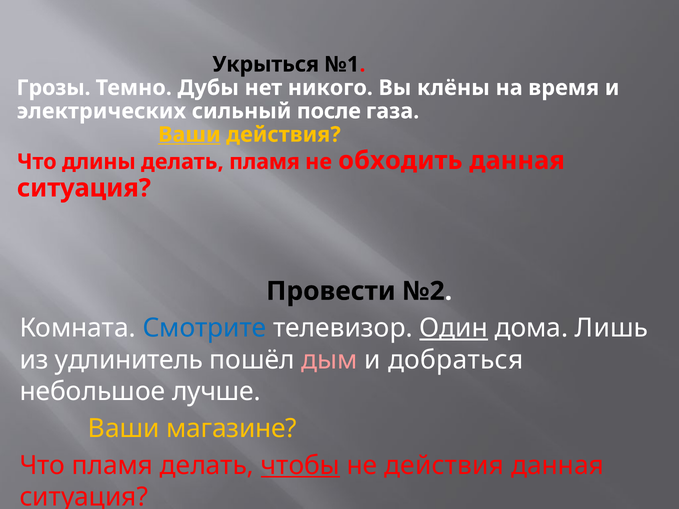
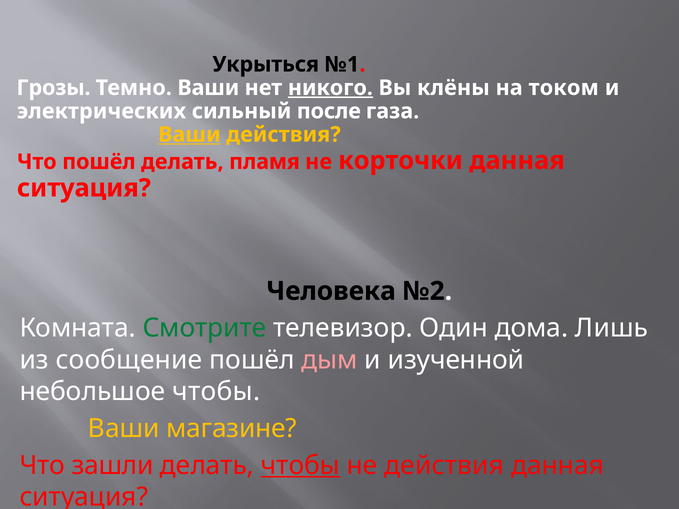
Темно Дубы: Дубы -> Ваши (208, 88)
никого underline: none -> present (330, 88)
время: время -> током (564, 88)
Что длины: длины -> пошёл (99, 162)
обходить: обходить -> корточки (400, 161)
Провести: Провести -> Человека (331, 291)
Смотрите colour: blue -> green (205, 328)
Один underline: present -> none (454, 328)
удлинитель: удлинитель -> сообщение (129, 360)
добраться: добраться -> изученной (456, 360)
небольшое лучше: лучше -> чтобы (216, 392)
Что пламя: пламя -> зашли (113, 466)
